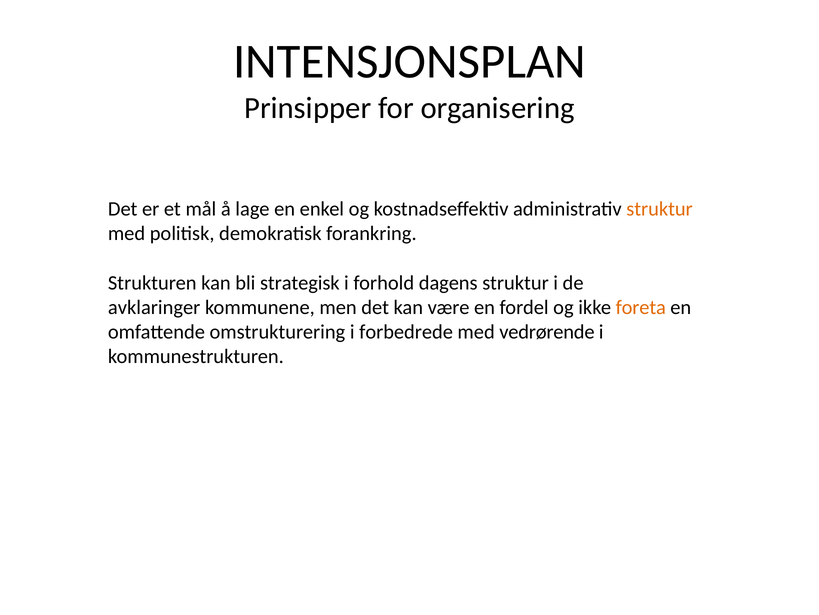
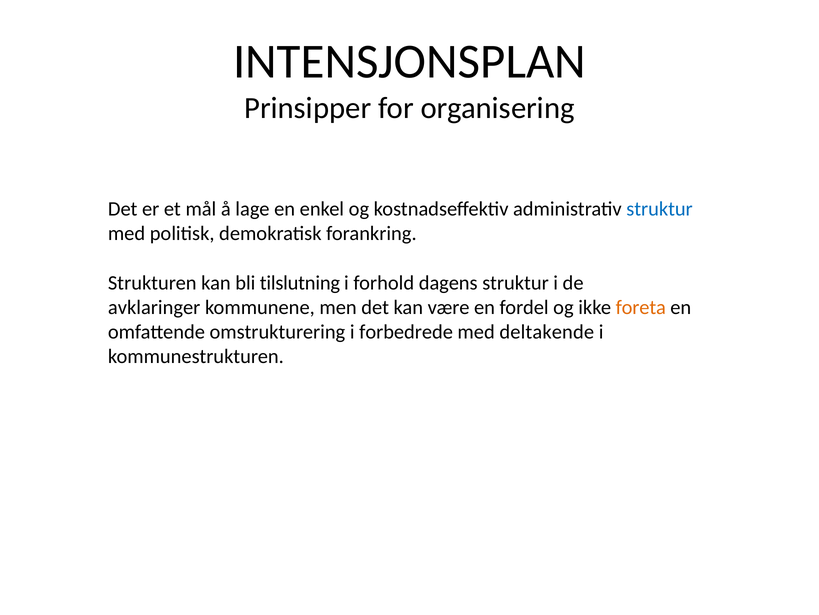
struktur colour: orange -> blue (660, 209)
strategisk: strategisk -> tilslutning (300, 283)
vedrørende: vedrørende -> deltakende (547, 332)
